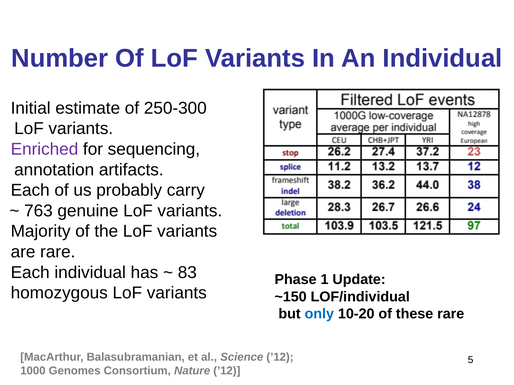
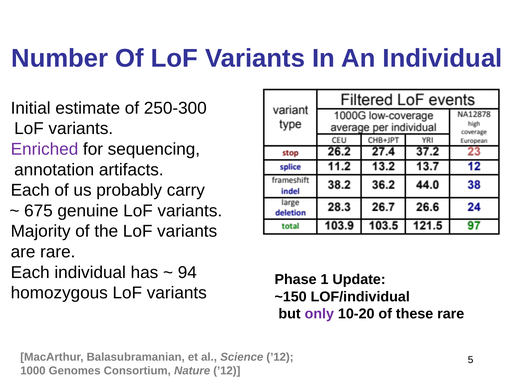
763: 763 -> 675 (38, 211)
83: 83 -> 94 (187, 273)
only colour: blue -> purple (319, 314)
